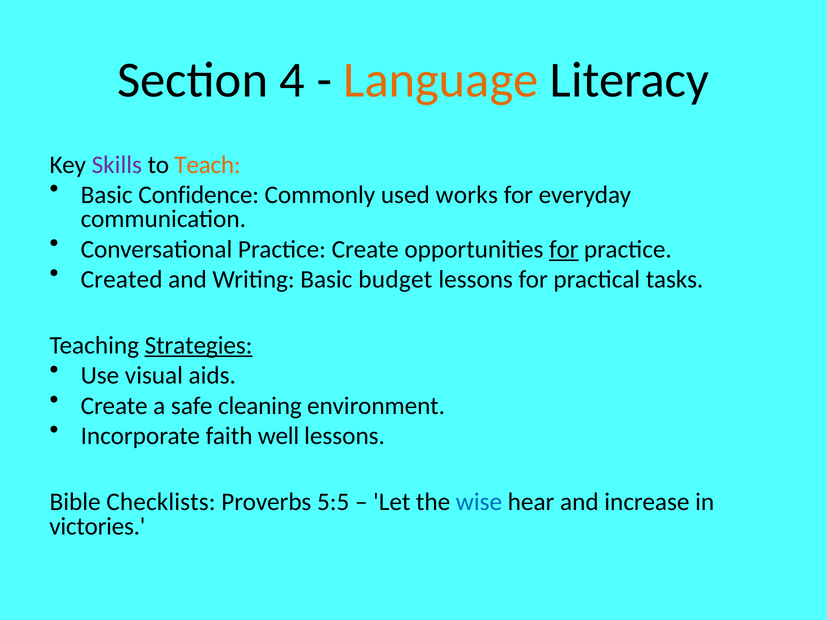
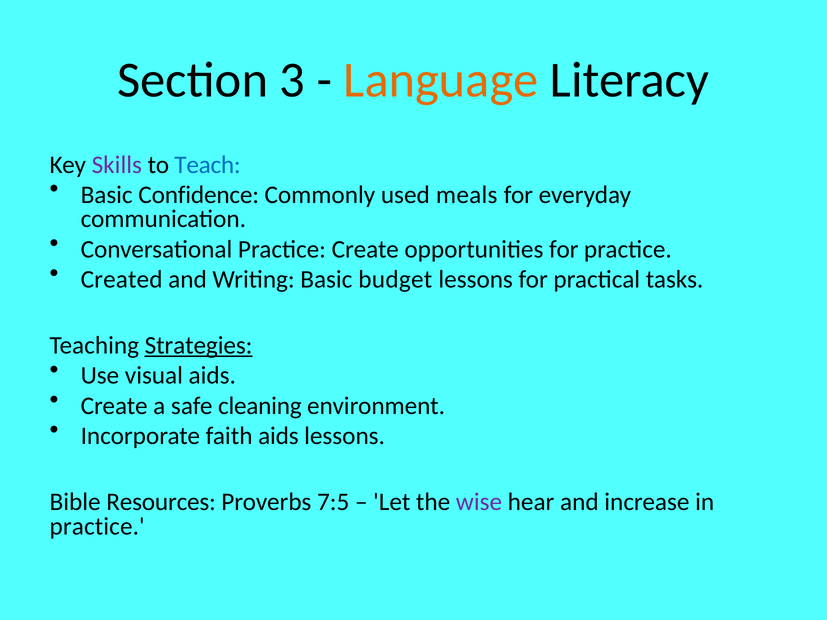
4: 4 -> 3 (292, 80)
Teach colour: orange -> blue (208, 165)
works: works -> meals (467, 195)
for underline: present -> none (564, 249)
faith well: well -> aids (278, 436)
Checklists: Checklists -> Resources (161, 502)
5:5: 5:5 -> 7:5 (333, 502)
wise colour: blue -> purple (479, 502)
victories: victories -> practice (97, 527)
